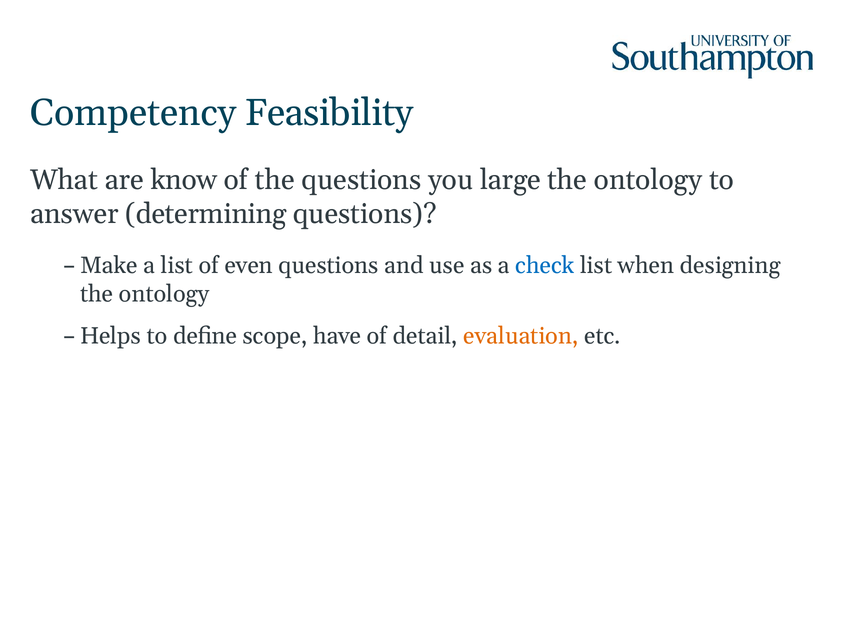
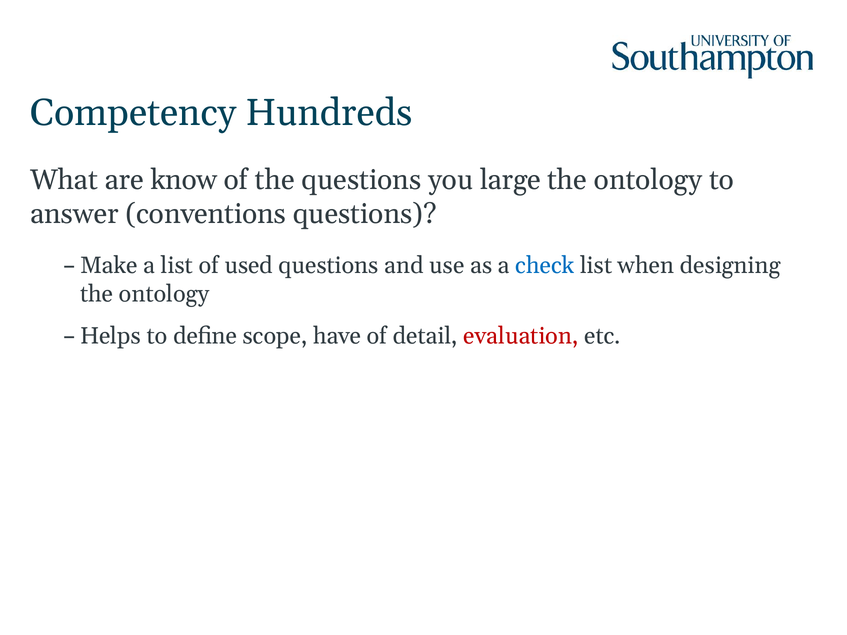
Feasibility: Feasibility -> Hundreds (329, 113)
determining: determining -> conventions (206, 214)
even: even -> used (249, 266)
evaluation colour: orange -> red (521, 336)
